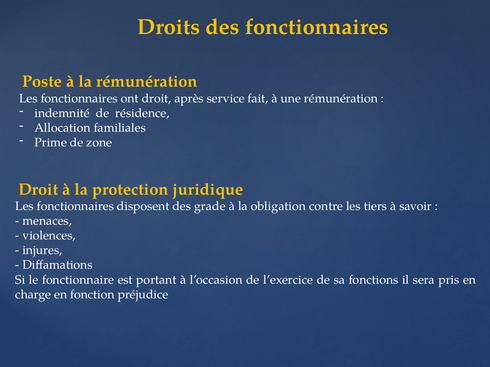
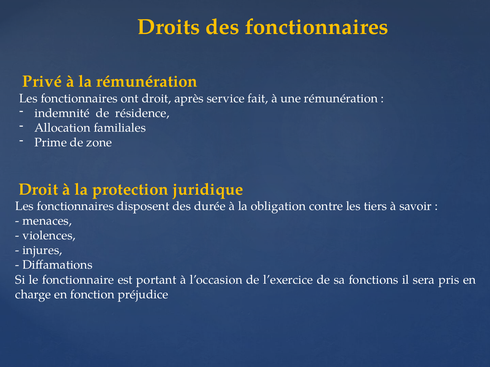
Poste: Poste -> Privé (42, 82)
grade: grade -> durée (210, 207)
